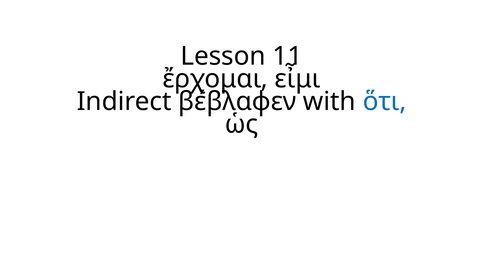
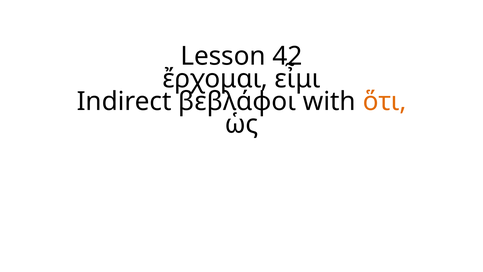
11: 11 -> 42 (288, 56)
βέβλαφεν: βέβλαφεν -> βεβλάφοι (237, 101)
ὅτι colour: blue -> orange (385, 101)
